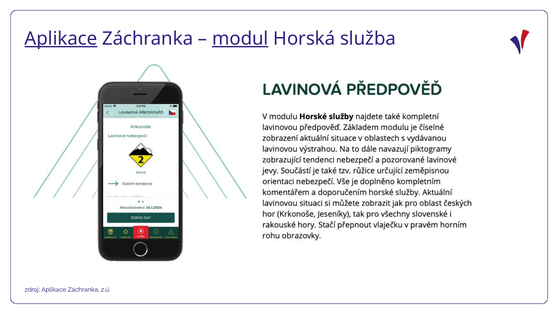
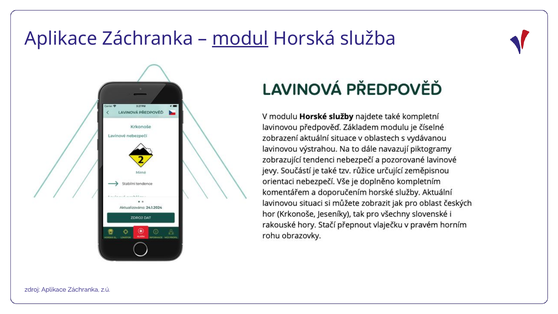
Aplikace underline: present -> none (61, 39)
